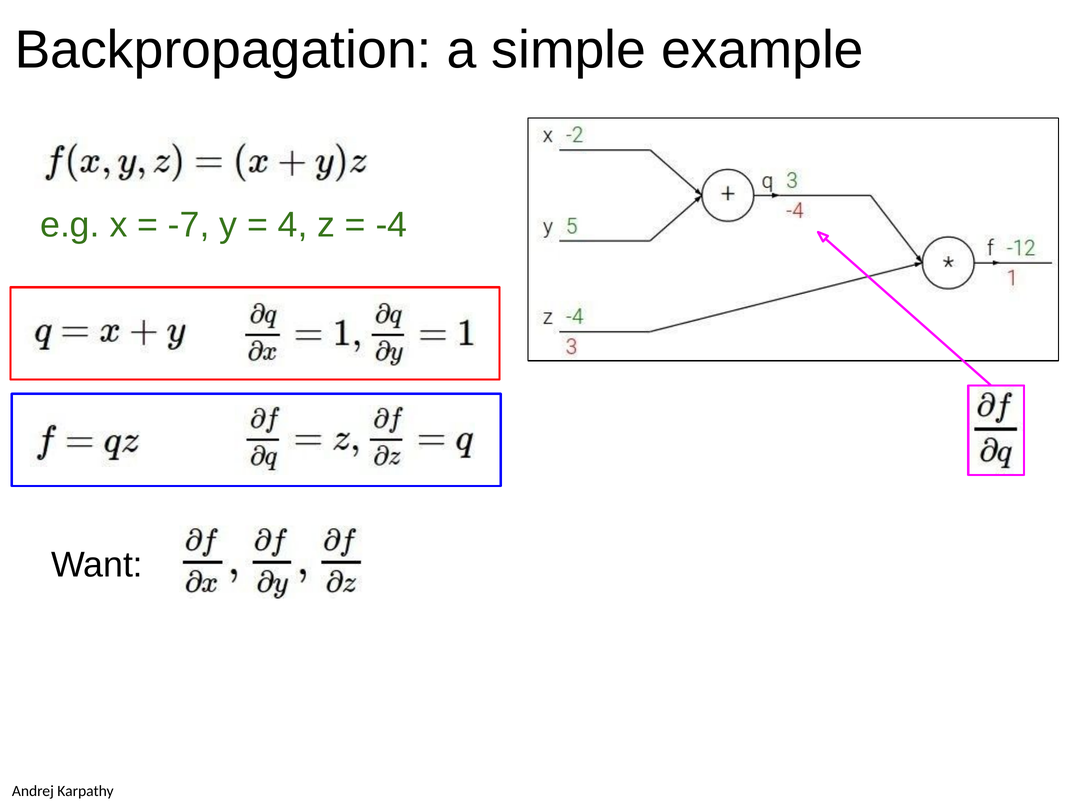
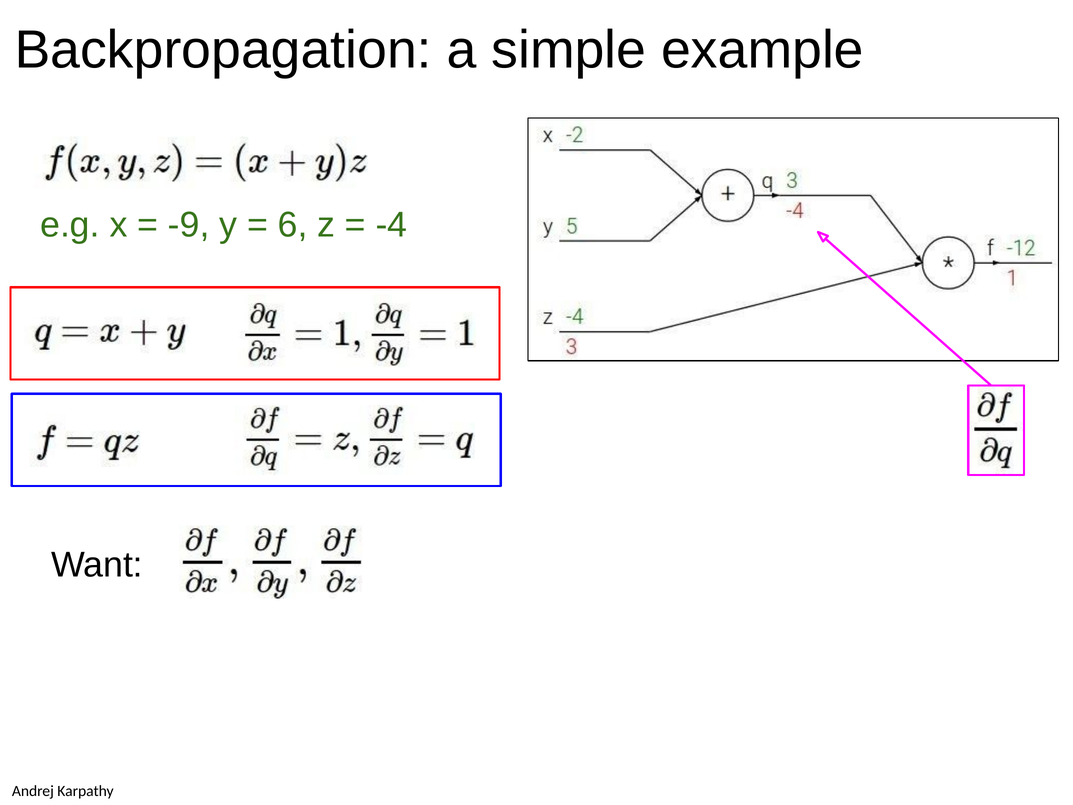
-7: -7 -> -9 (189, 225)
4: 4 -> 6 (293, 225)
